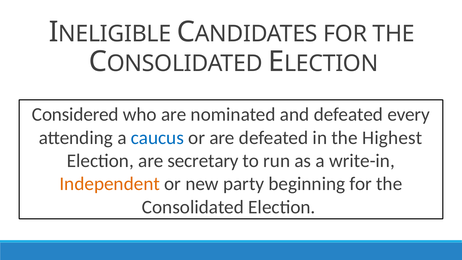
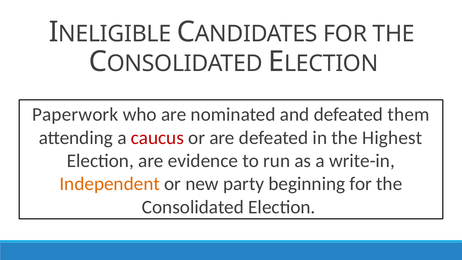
Considered: Considered -> Paperwork (75, 114)
every: every -> them (408, 114)
caucus colour: blue -> red (157, 138)
secretary: secretary -> evidence (203, 161)
